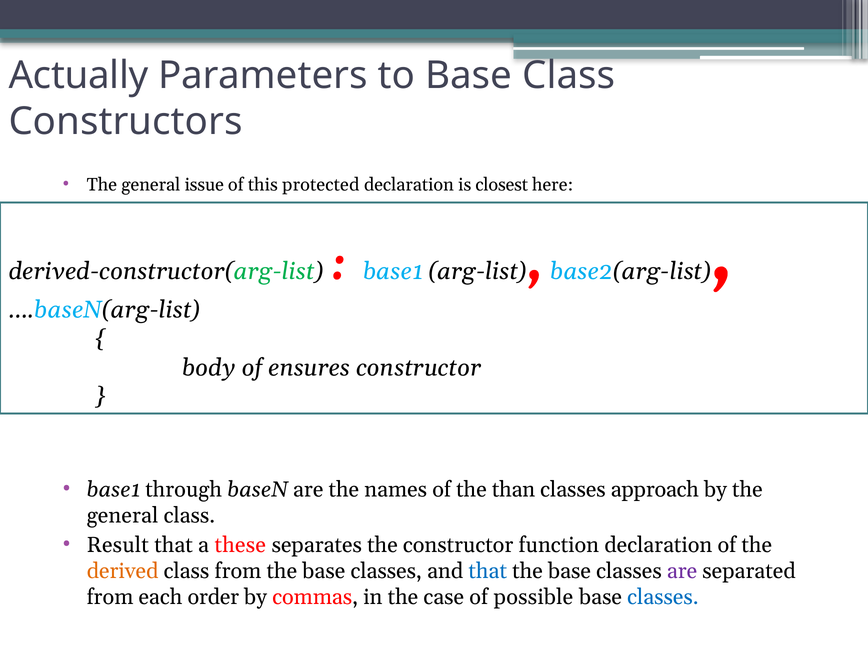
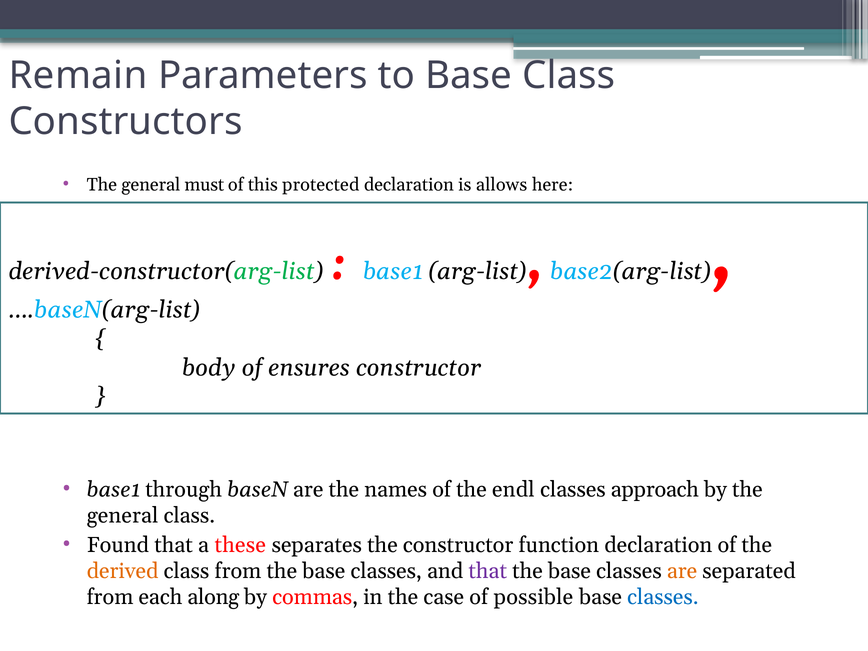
Actually: Actually -> Remain (78, 75)
issue: issue -> must (204, 185)
closest: closest -> allows (502, 185)
than: than -> endl (513, 490)
Result: Result -> Found (118, 545)
that colour: blue -> purple (488, 571)
are colour: purple -> orange (682, 571)
order: order -> along (213, 597)
